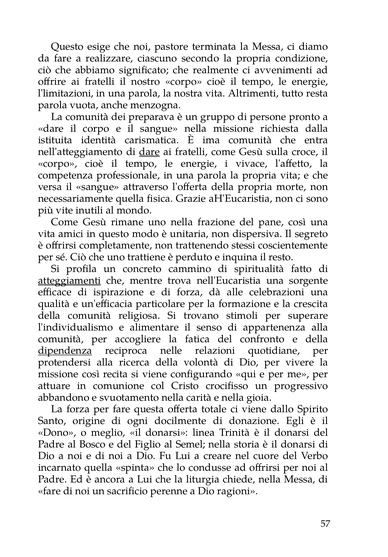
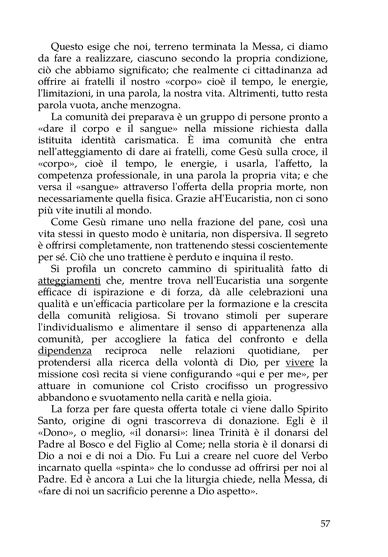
pastore: pastore -> terreno (171, 46)
avvenimenti: avvenimenti -> cittadinanza (283, 70)
dare underline: present -> none (149, 152)
vivace: vivace -> usarla (252, 163)
vita amici: amici -> stessi (71, 234)
vivere underline: none -> present (300, 362)
docilmente: docilmente -> trascorreva (180, 421)
al Semel: Semel -> Come (191, 444)
ragioni: ragioni -> aspetto (238, 491)
